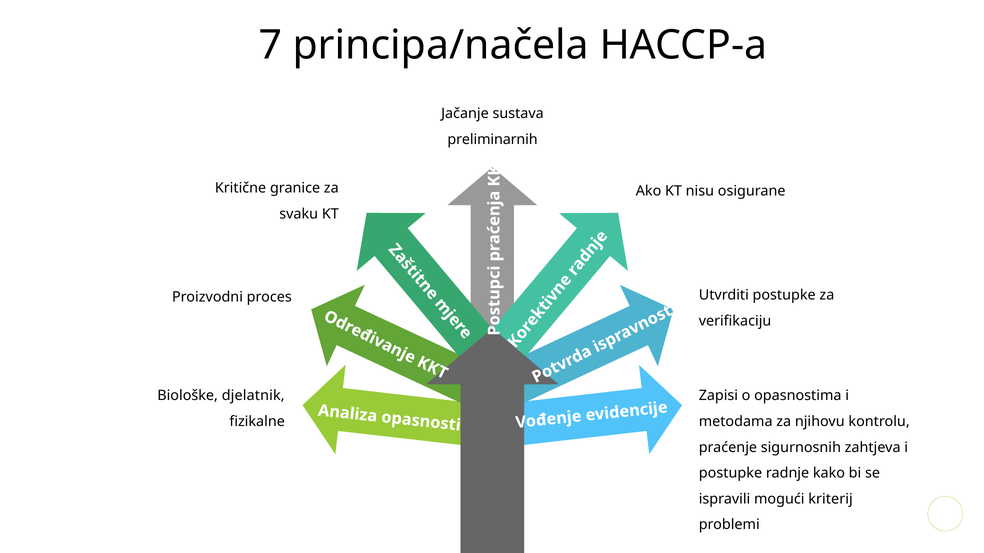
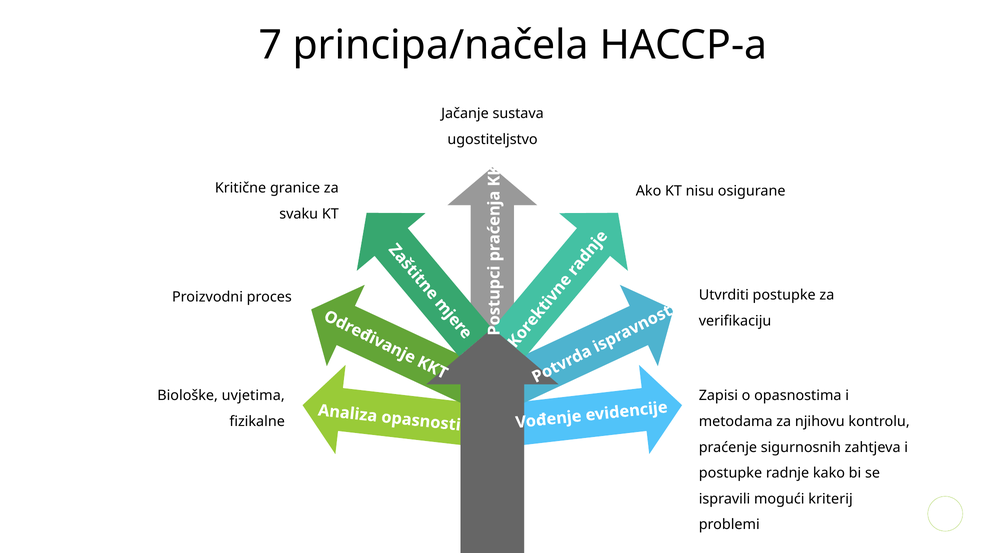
preliminarnih: preliminarnih -> ugostiteljstvo (493, 139)
djelatnik: djelatnik -> uvjetima (253, 396)
